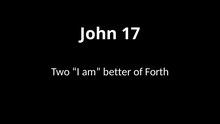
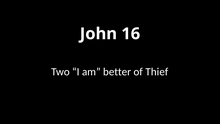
17: 17 -> 16 (131, 34)
Forth: Forth -> Thief (157, 72)
